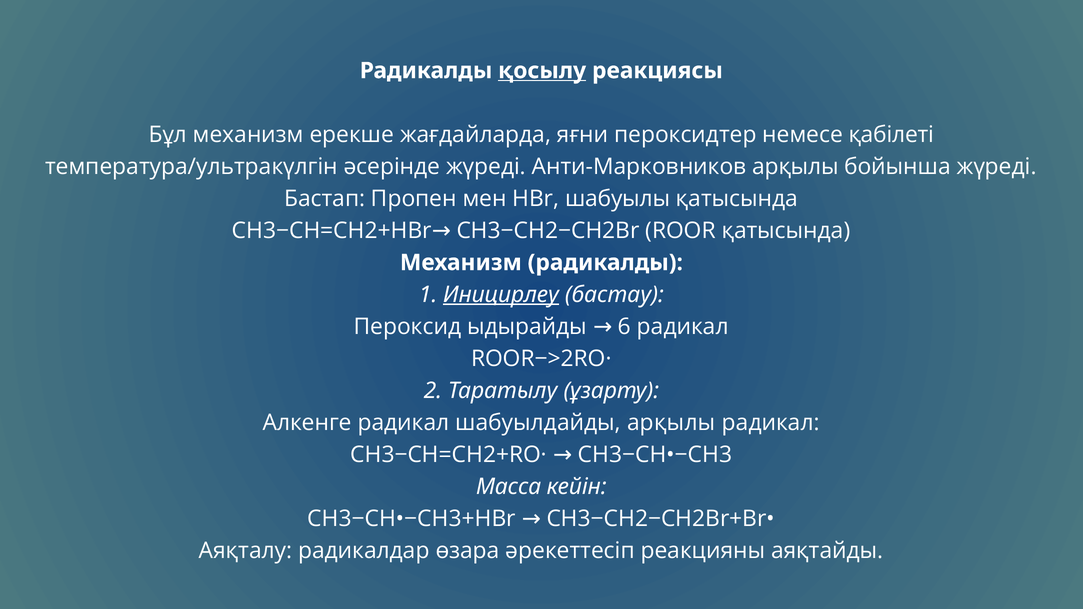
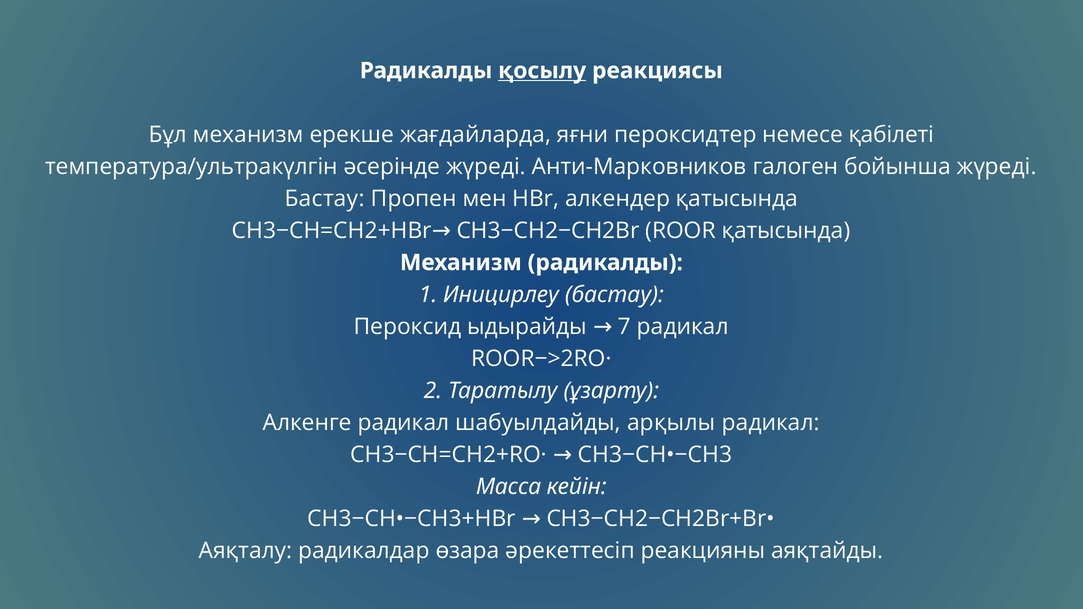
Анти-Марковников арқылы: арқылы -> галоген (795, 167)
Бастап: Бастап -> Бастау (325, 199)
шабуылы: шабуылы -> алкендер (618, 199)
Иницирлеу underline: present -> none (501, 295)
6: 6 -> 7 (624, 327)
